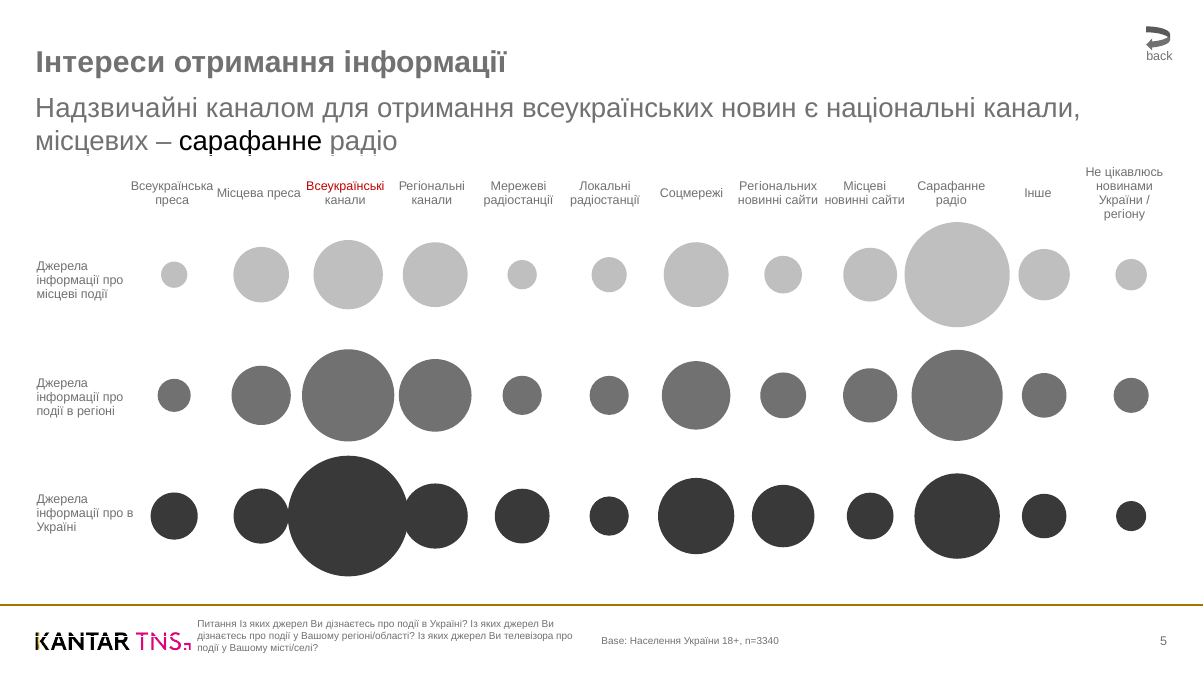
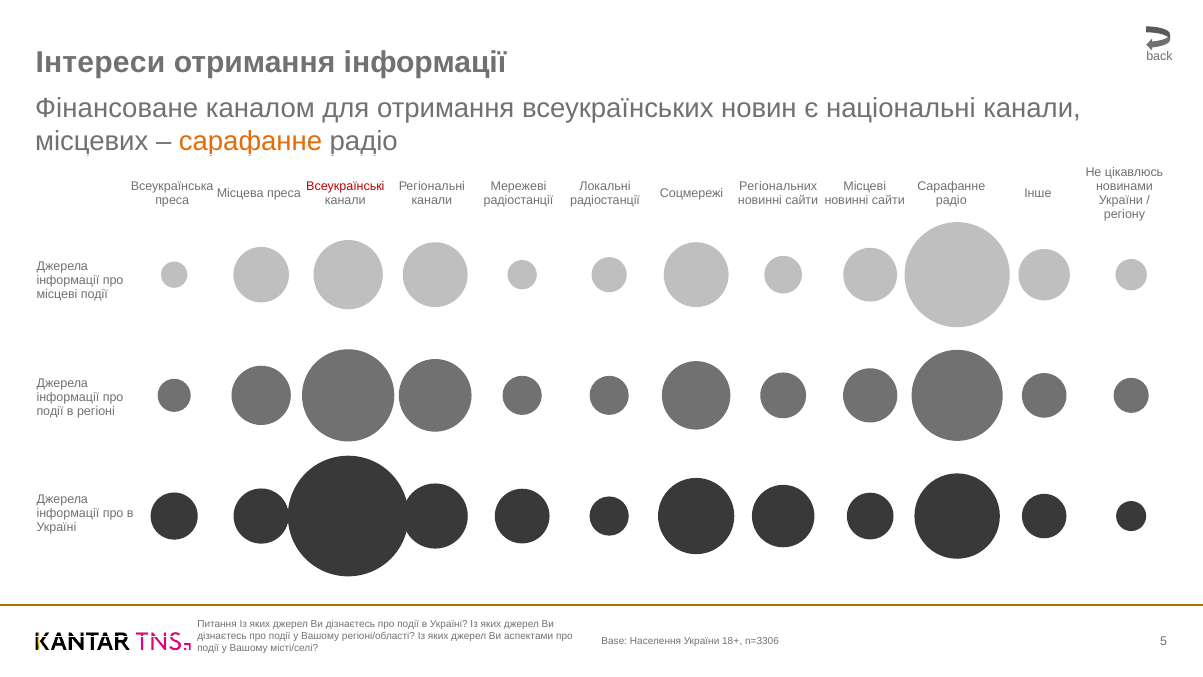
Надзвичайні: Надзвичайні -> Фінансоване (117, 108)
сарафанне colour: black -> orange (251, 141)
телевізора: телевізора -> аспектами (529, 636)
n=3340: n=3340 -> n=3306 (762, 641)
